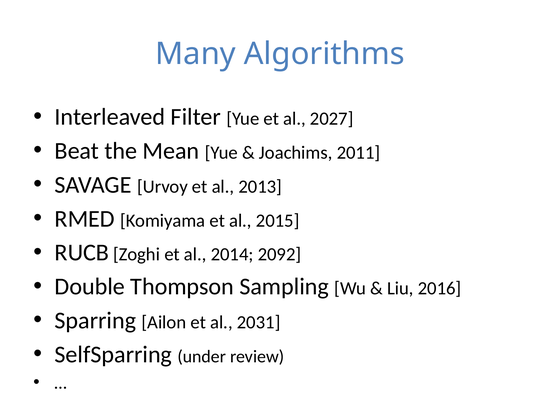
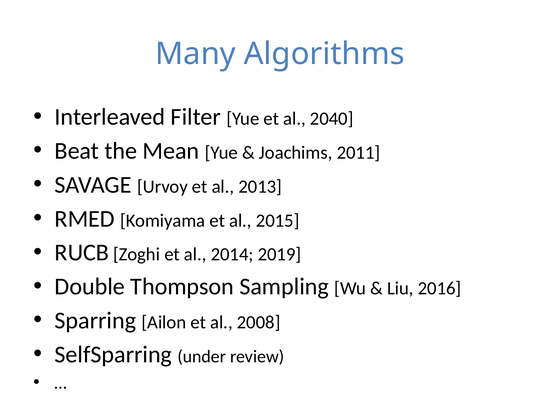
2027: 2027 -> 2040 (332, 119)
2092: 2092 -> 2019 (279, 254)
2031: 2031 -> 2008 (259, 322)
